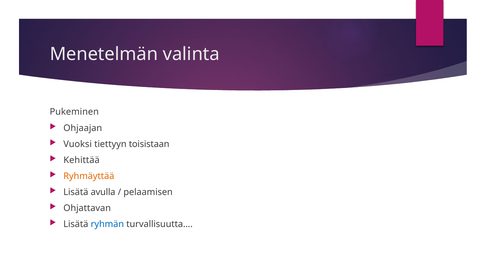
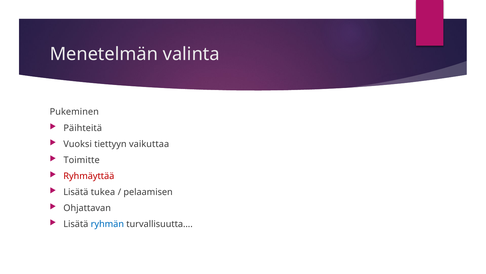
Ohjaajan: Ohjaajan -> Päihteitä (83, 128)
toisistaan: toisistaan -> vaikuttaa (149, 144)
Kehittää: Kehittää -> Toimitte (82, 160)
Ryhmäyttää colour: orange -> red (89, 176)
avulla: avulla -> tukea (103, 192)
